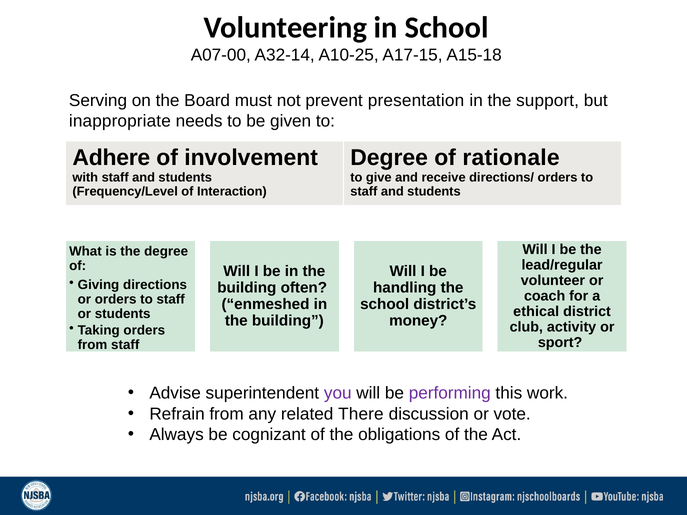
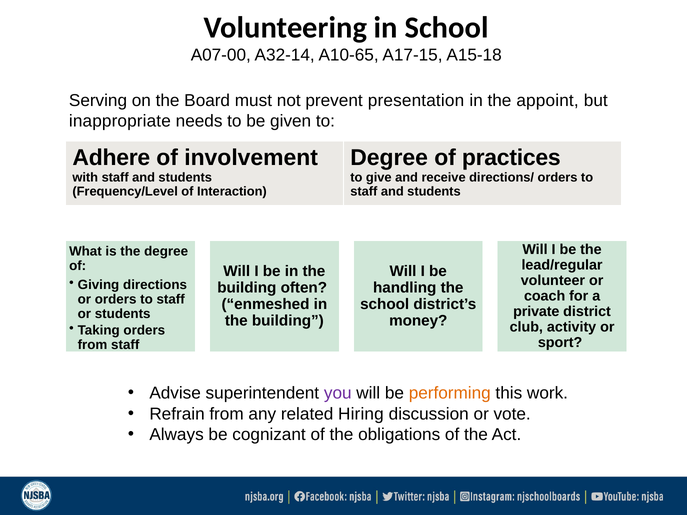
A10-25: A10-25 -> A10-65 (349, 55)
support: support -> appoint (548, 100)
rationale: rationale -> practices (511, 158)
ethical: ethical -> private (536, 312)
performing colour: purple -> orange (450, 393)
There: There -> Hiring (361, 414)
